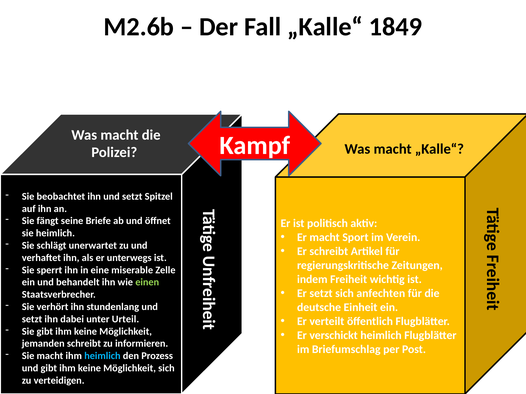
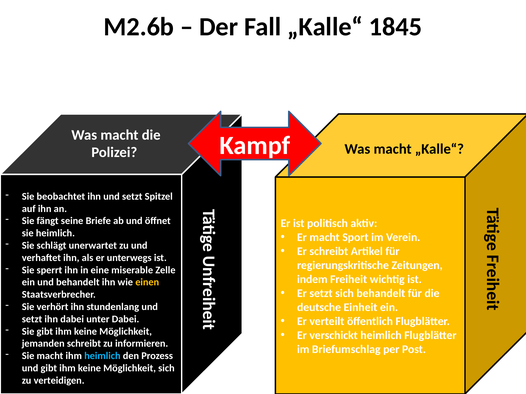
1849: 1849 -> 1845 (396, 27)
einen colour: light green -> yellow (147, 283)
sich anfechten: anfechten -> behandelt (381, 294)
unter Urteil: Urteil -> Dabei (126, 319)
